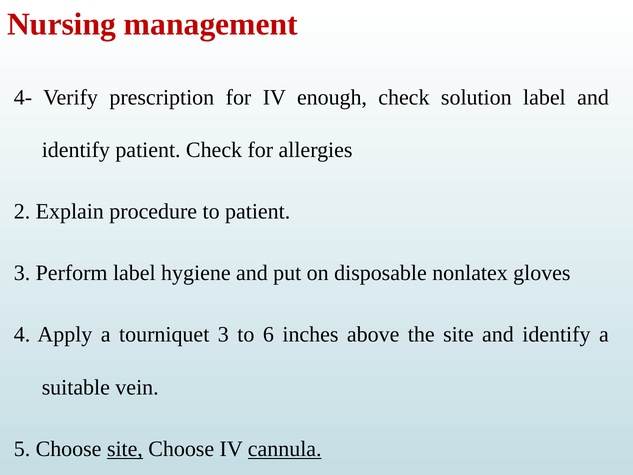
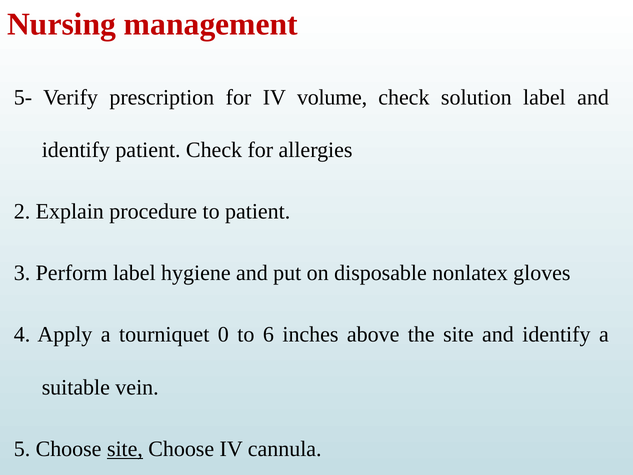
4-: 4- -> 5- (23, 97)
enough: enough -> volume (332, 97)
tourniquet 3: 3 -> 0 (223, 335)
cannula underline: present -> none (285, 449)
